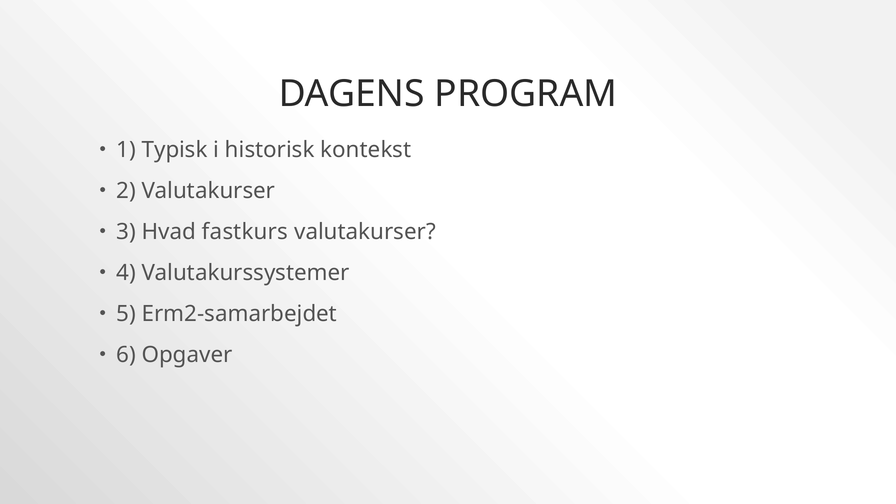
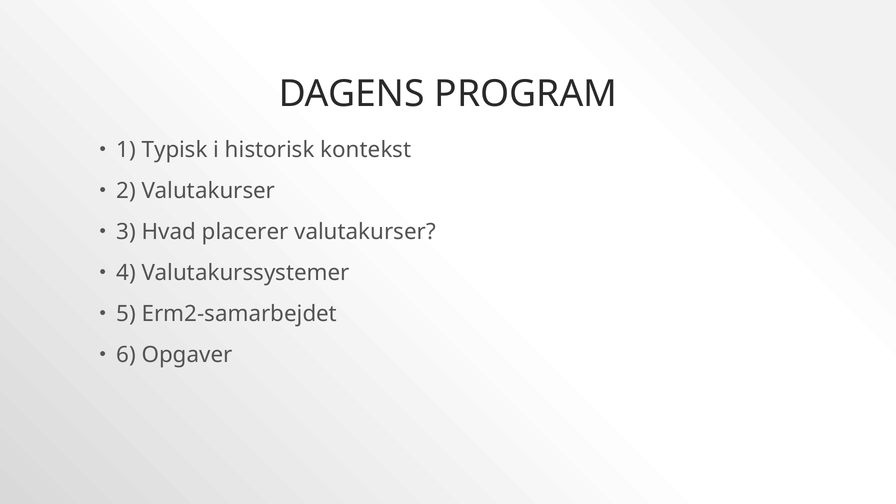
fastkurs: fastkurs -> placerer (245, 232)
